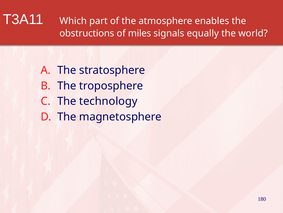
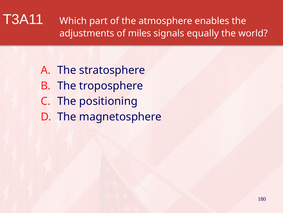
obstructions: obstructions -> adjustments (87, 33)
technology: technology -> positioning (108, 101)
